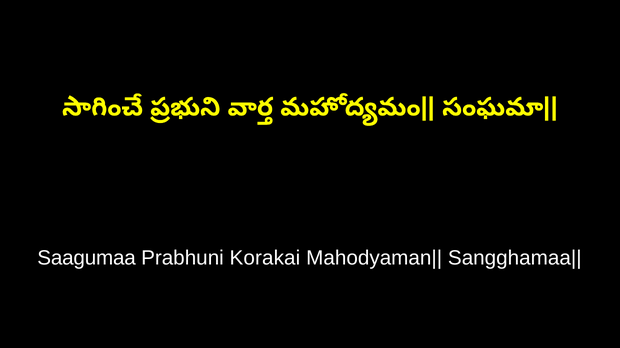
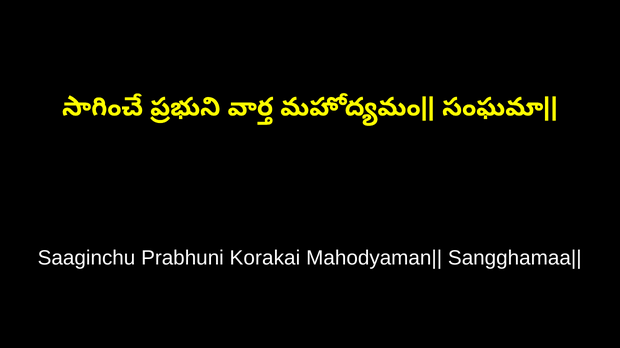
Saagumaa: Saagumaa -> Saaginchu (86, 259)
